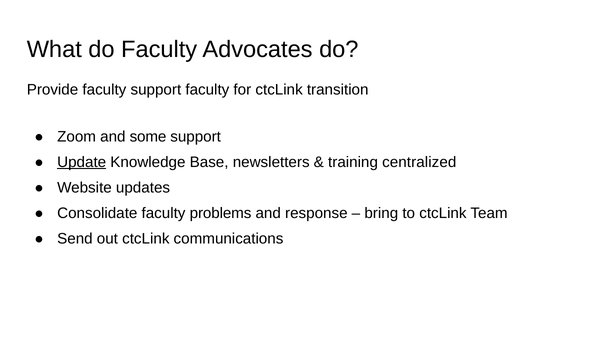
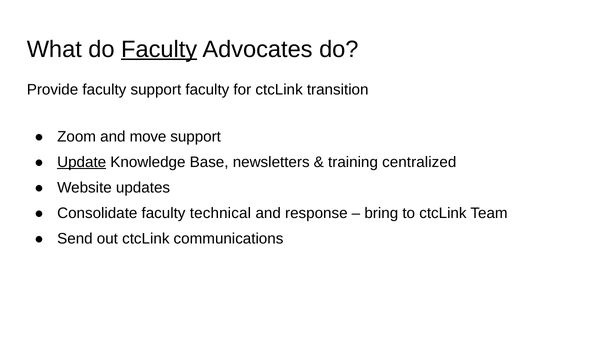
Faculty underline: none -> present (159, 49)
some: some -> move (148, 137)
problems: problems -> technical (220, 213)
